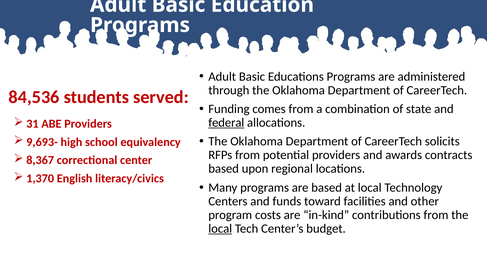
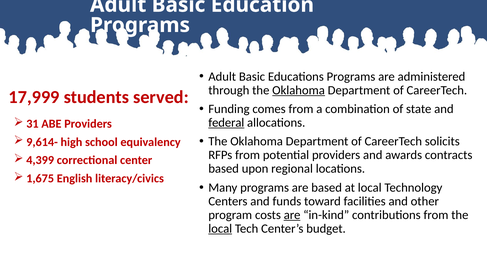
Oklahoma underline: none -> present (299, 90)
84,536: 84,536 -> 17,999 (34, 97)
9,693-: 9,693- -> 9,614- (42, 142)
8,367: 8,367 -> 4,399 (40, 160)
1,370: 1,370 -> 1,675 (40, 178)
are underline: none -> present (292, 215)
